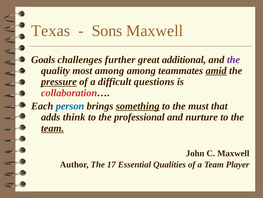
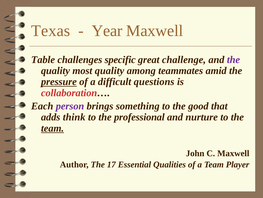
Sons: Sons -> Year (107, 31)
Goals: Goals -> Table (43, 59)
further: further -> specific (120, 59)
additional: additional -> challenge (184, 59)
most among: among -> quality (110, 70)
amid underline: present -> none (216, 70)
person colour: blue -> purple (70, 106)
something underline: present -> none (138, 106)
must: must -> good (198, 106)
